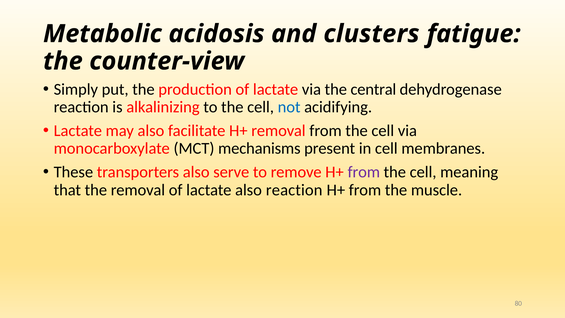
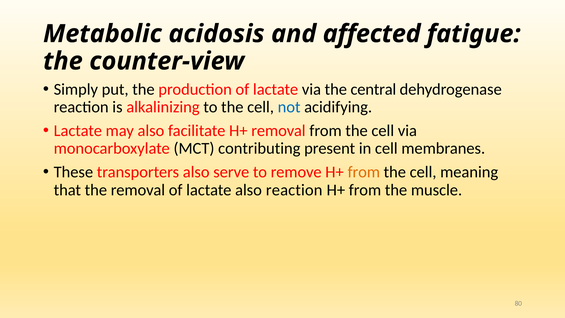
clusters: clusters -> affected (372, 34)
mechanisms: mechanisms -> contributing (259, 148)
from colour: purple -> orange (364, 172)
